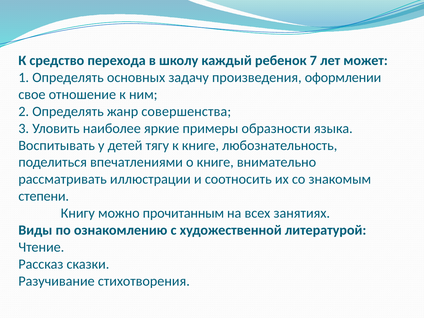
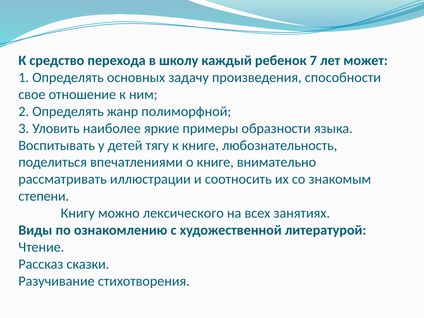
оформлении: оформлении -> способности (343, 78)
совершенства: совершенства -> полиморфной (186, 111)
прочитанным: прочитанным -> лексического (183, 213)
